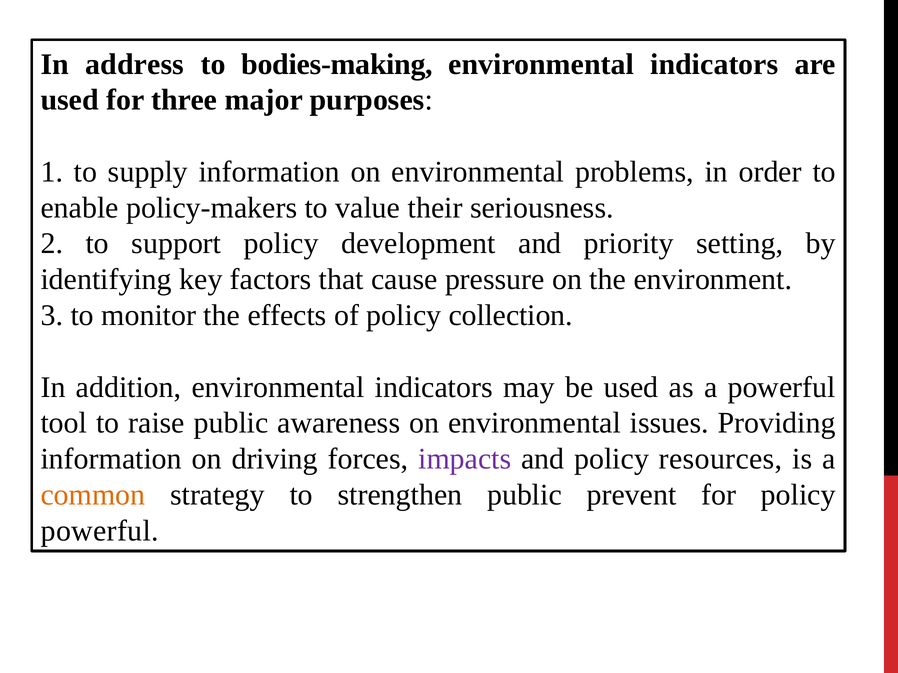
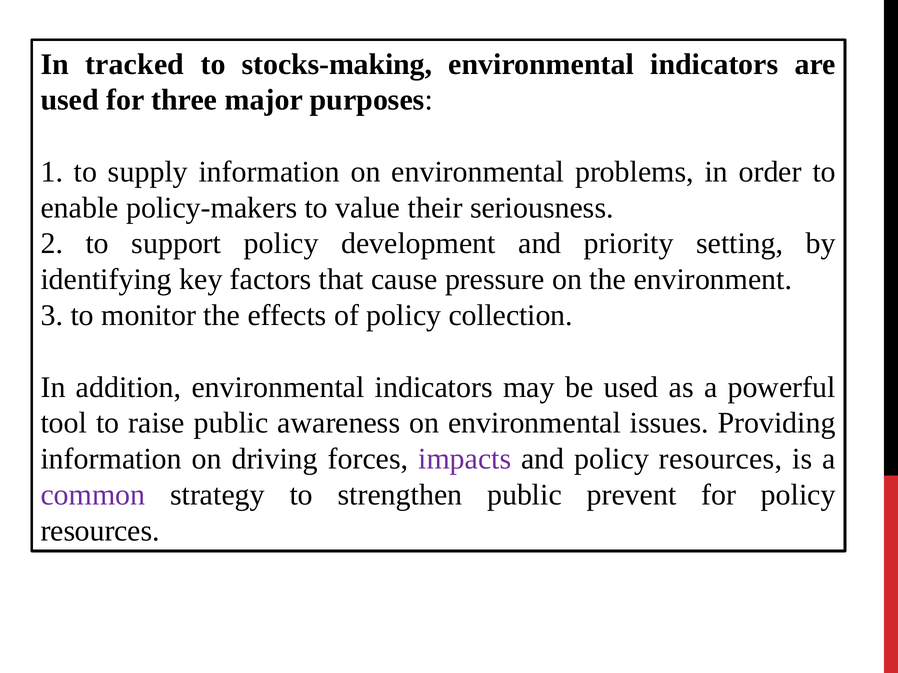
address: address -> tracked (135, 64)
bodies-making: bodies-making -> stocks-making (337, 64)
common colour: orange -> purple (93, 495)
powerful: powerful -> resources (100, 531)
